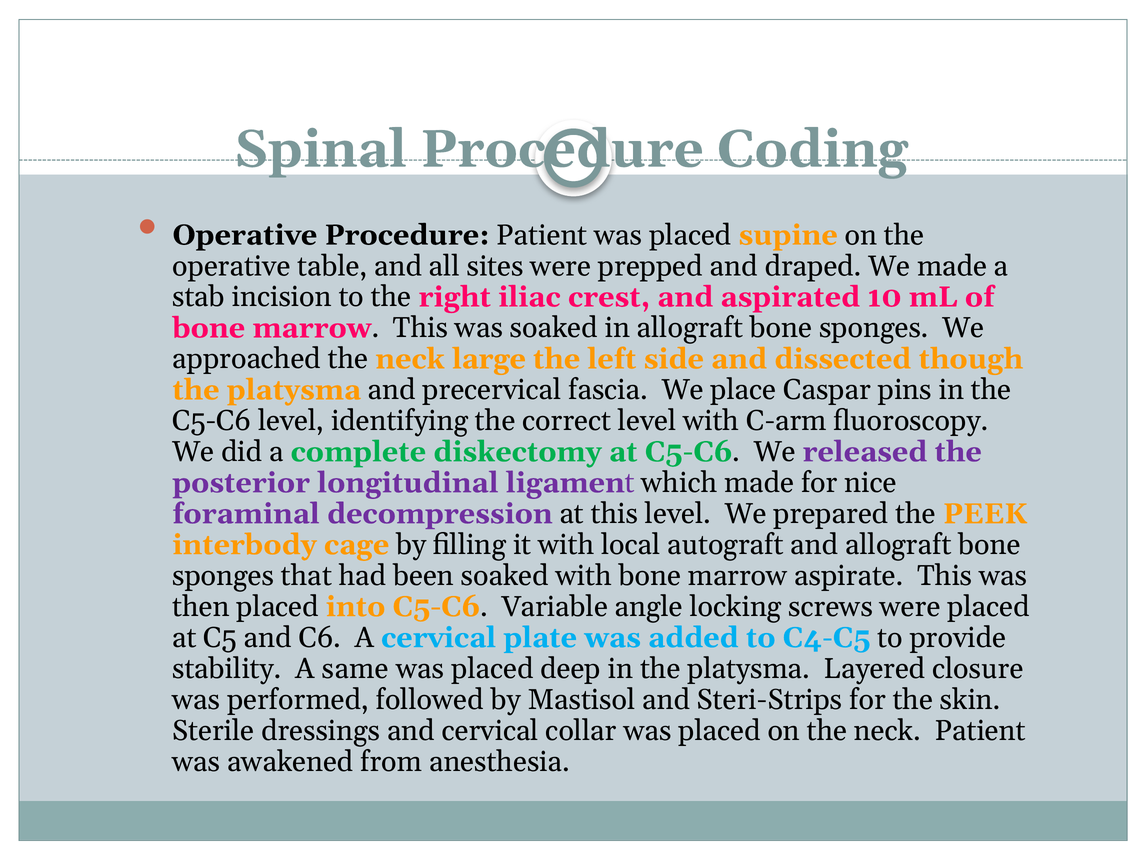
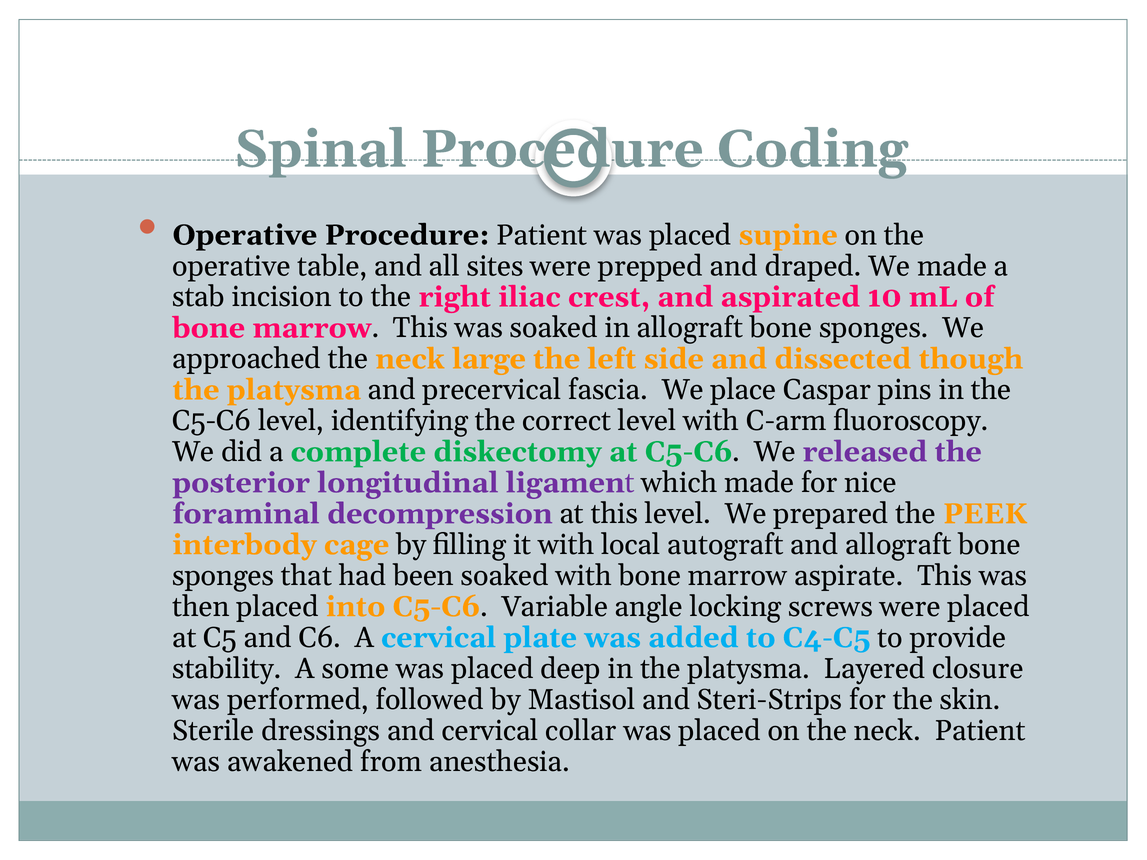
same: same -> some (355, 669)
